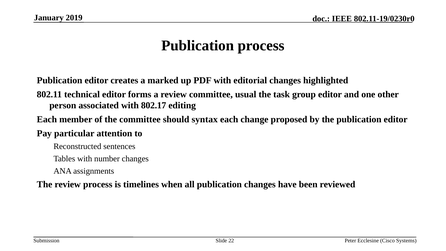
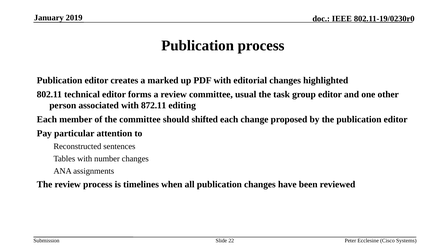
802.17: 802.17 -> 872.11 (154, 105)
syntax: syntax -> shifted (205, 119)
